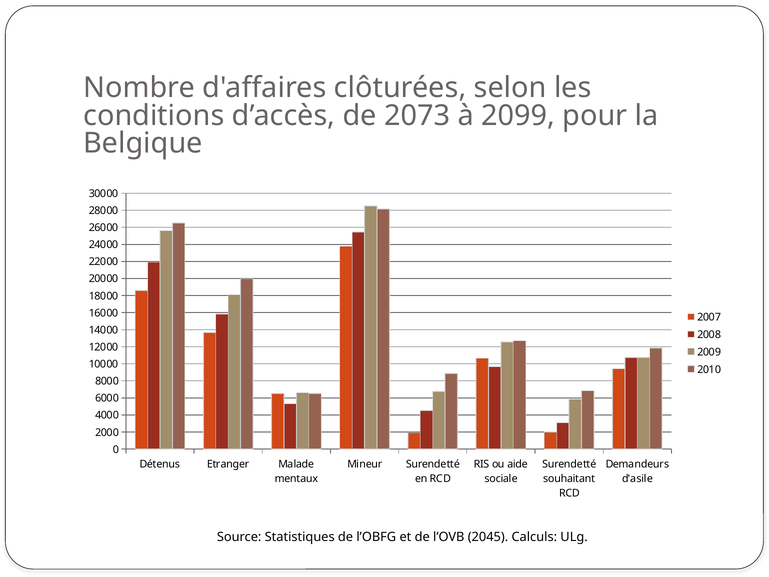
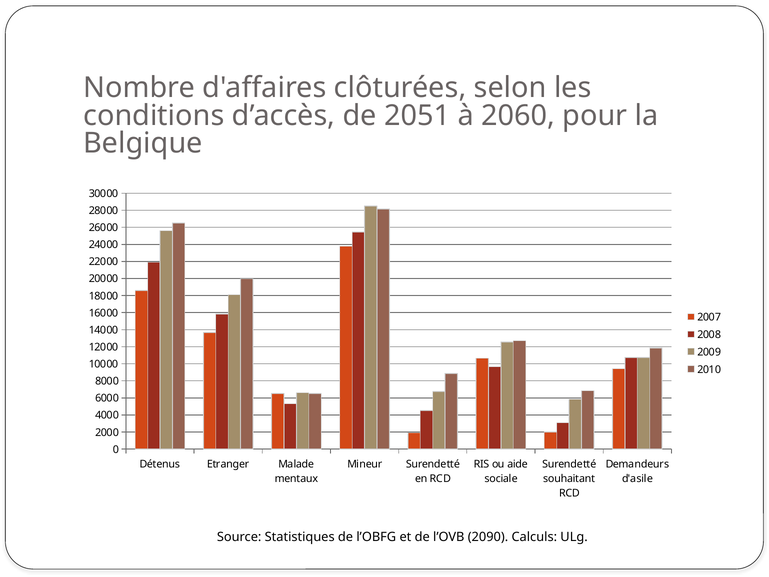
2073: 2073 -> 2051 (417, 115)
2099: 2099 -> 2060 (518, 115)
2045: 2045 -> 2090 (488, 537)
